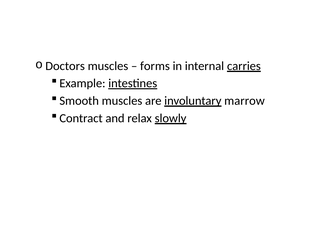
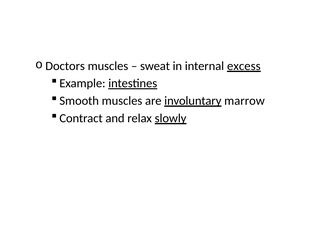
forms: forms -> sweat (155, 66)
carries: carries -> excess (244, 66)
